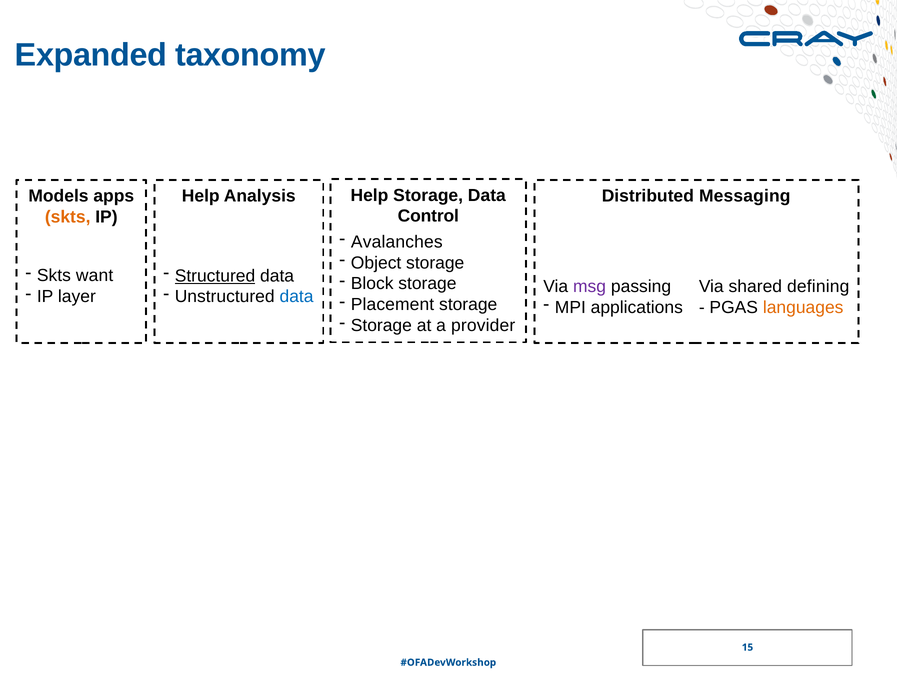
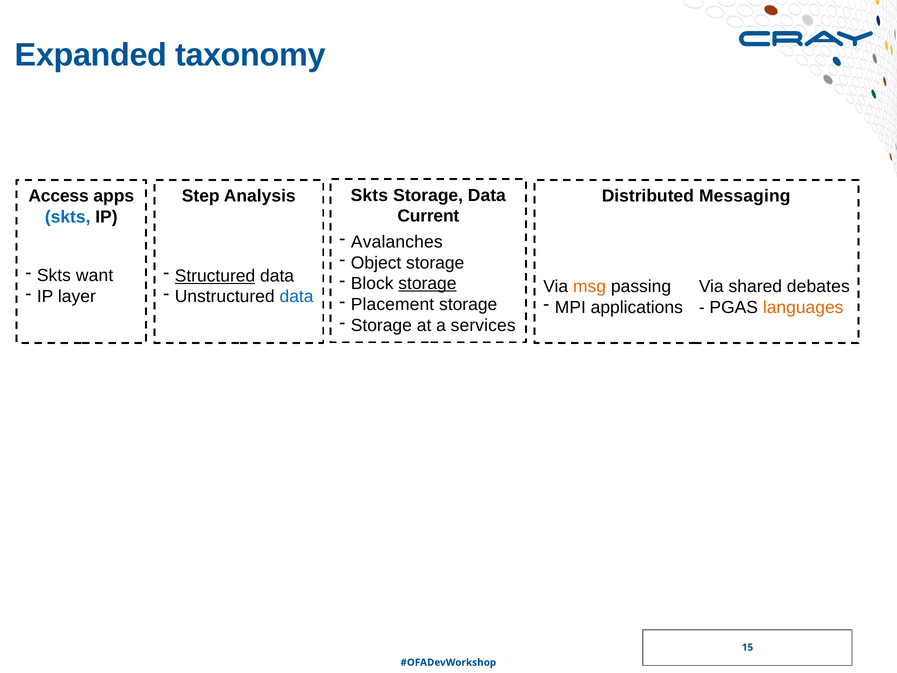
Models: Models -> Access (59, 196)
Help: Help -> Step (201, 196)
Analysis Help: Help -> Skts (369, 195)
Control: Control -> Current (428, 216)
skts colour: orange -> blue (68, 217)
storage underline: none -> present (427, 284)
msg colour: purple -> orange (590, 286)
defining: defining -> debates (818, 286)
provider: provider -> services (483, 325)
